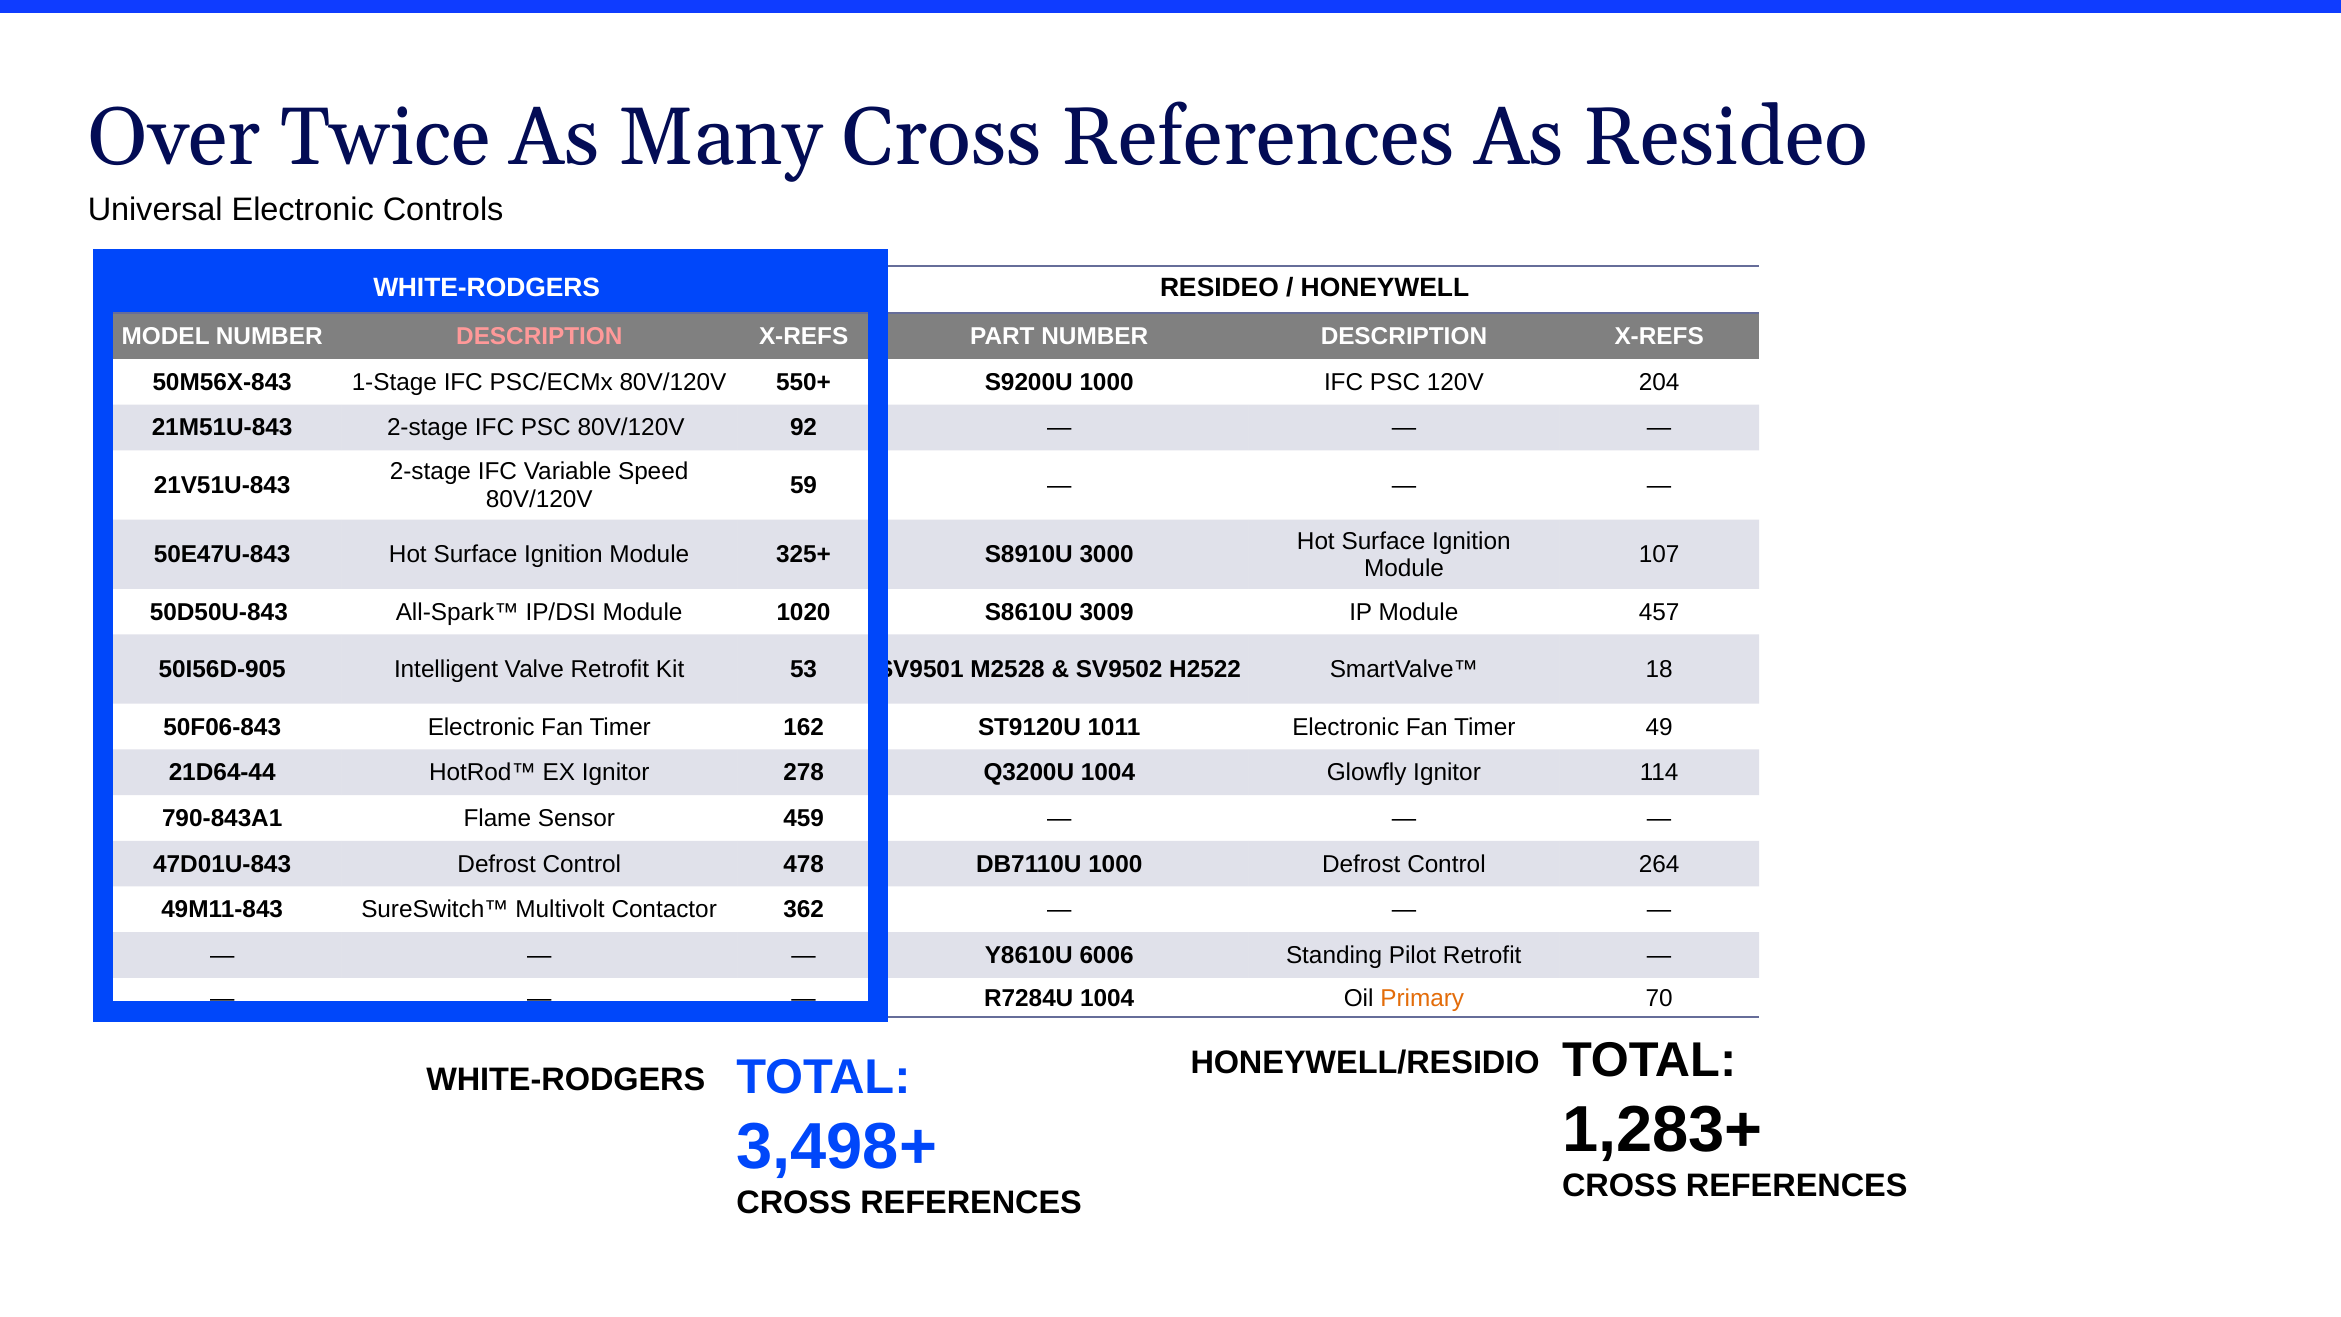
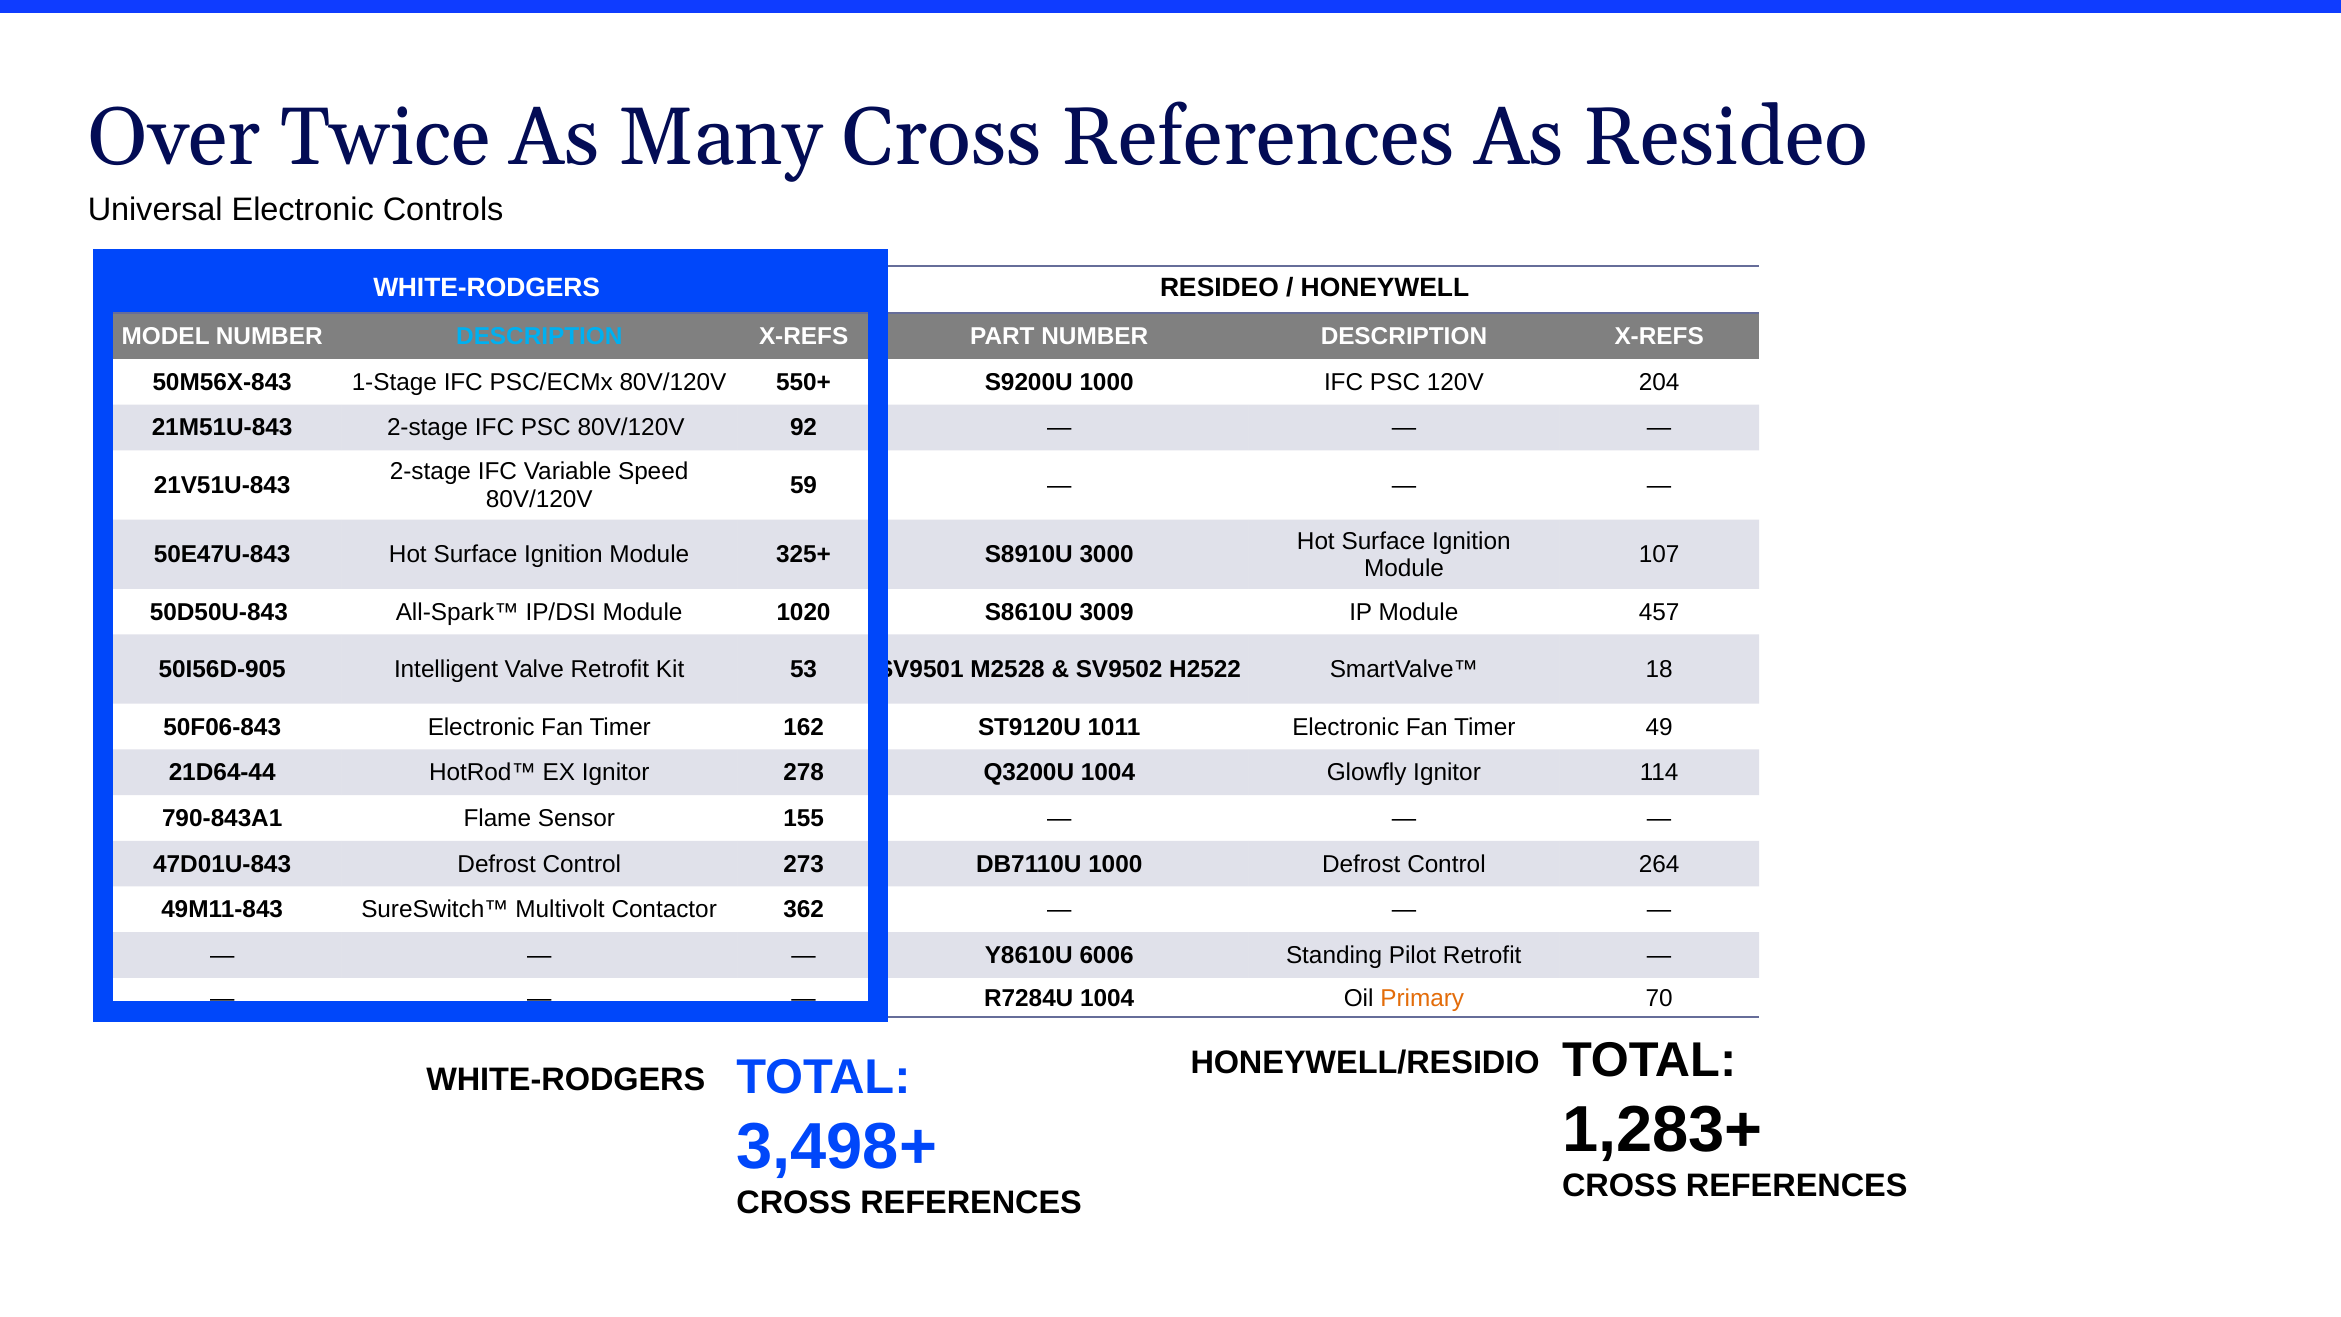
DESCRIPTION colour: pink -> light blue (539, 336)
459: 459 -> 155 (804, 818)
478: 478 -> 273 (804, 864)
